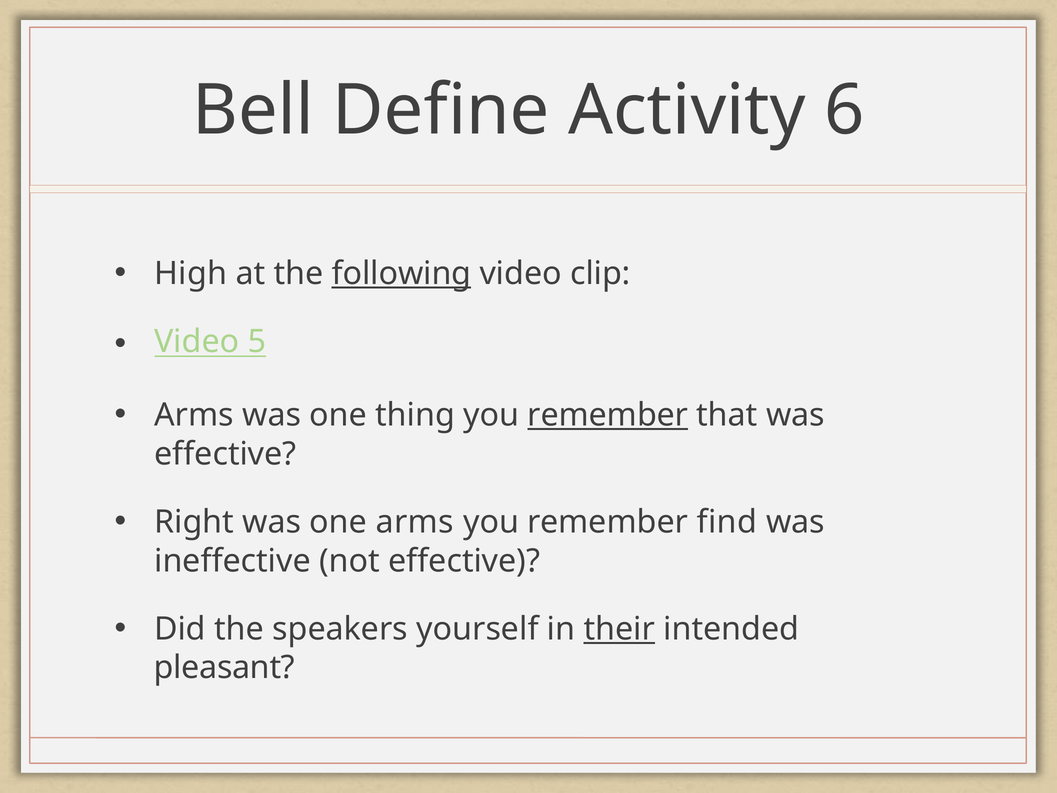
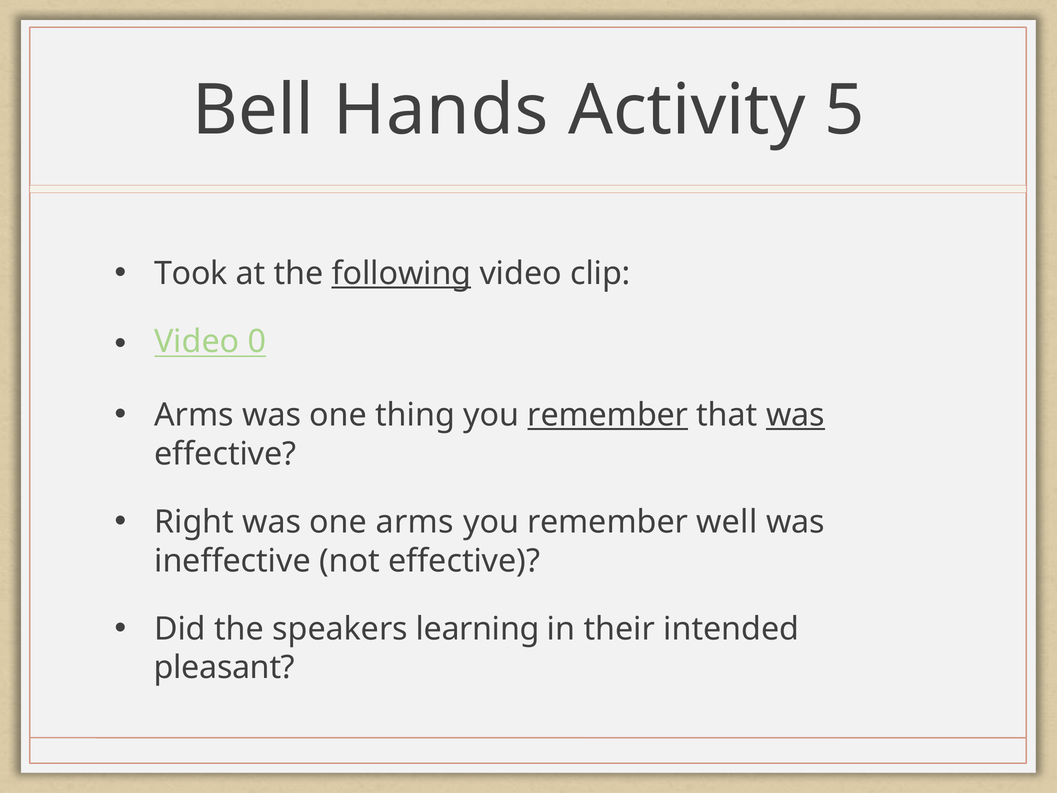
Define: Define -> Hands (441, 111)
6: 6 -> 5 (844, 111)
High: High -> Took (191, 274)
5: 5 -> 0 (257, 342)
was underline: none -> present (796, 415)
find: find -> well (727, 522)
yourself: yourself -> learning (478, 629)
their underline: present -> none (619, 629)
